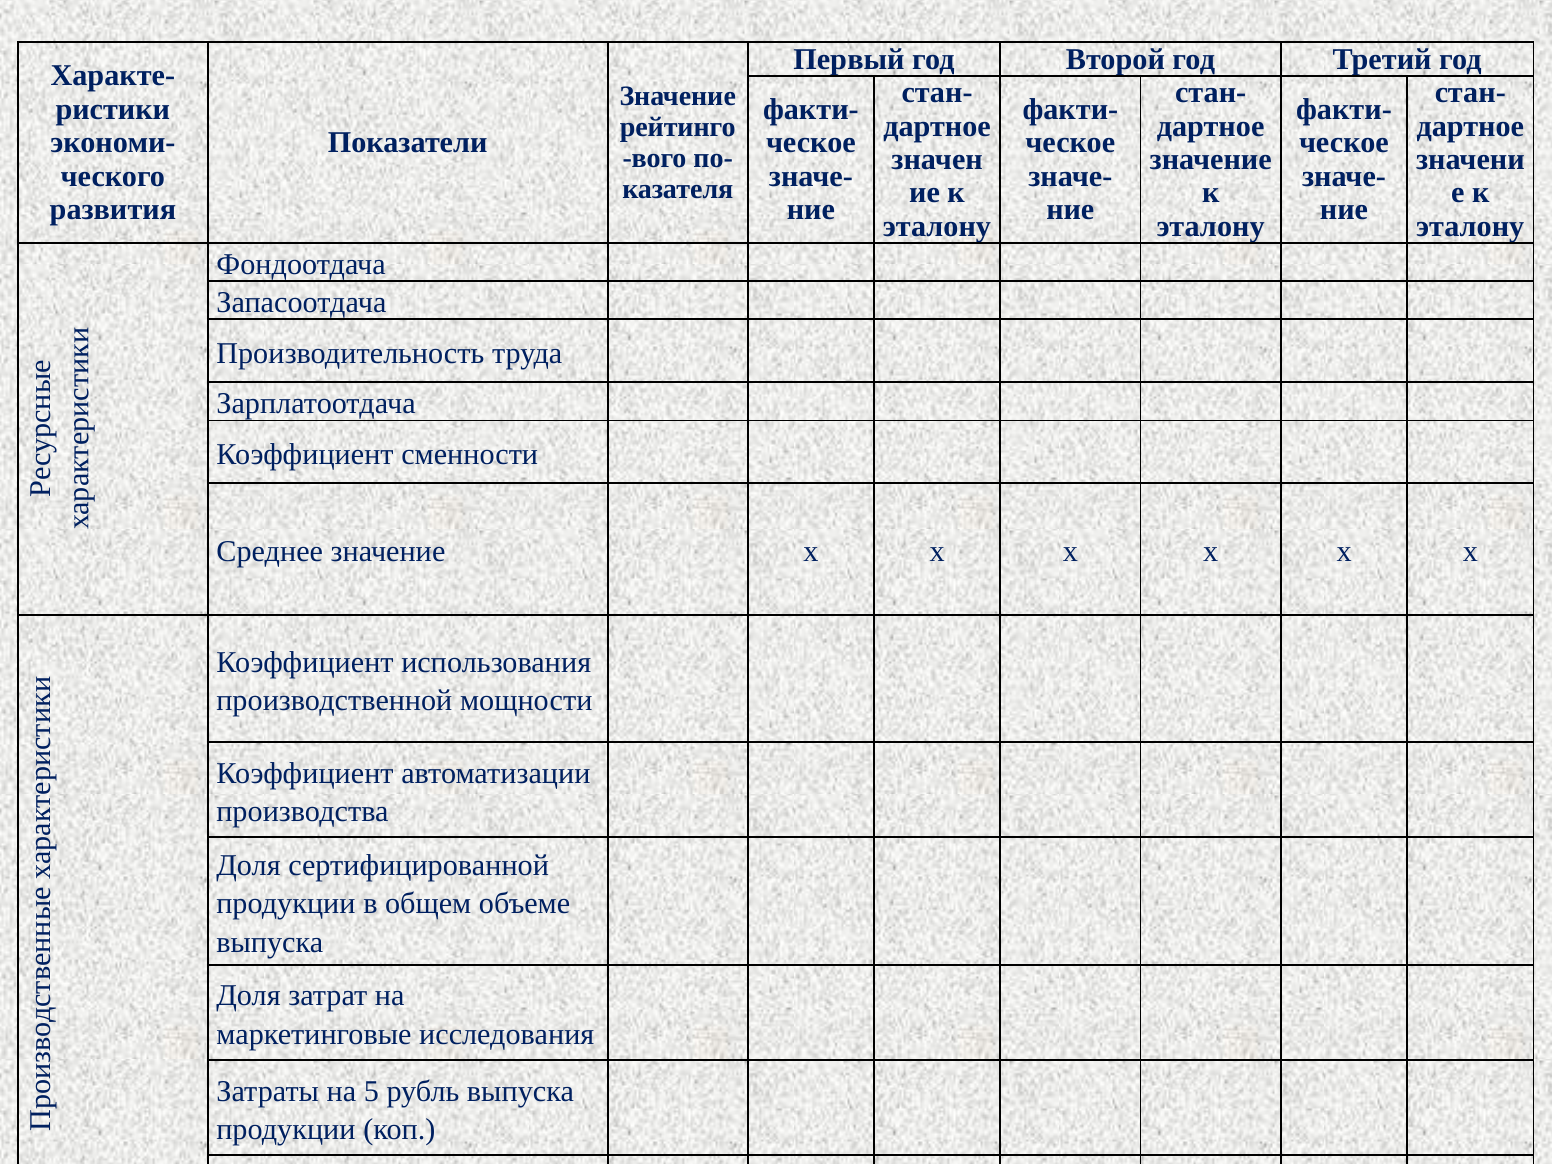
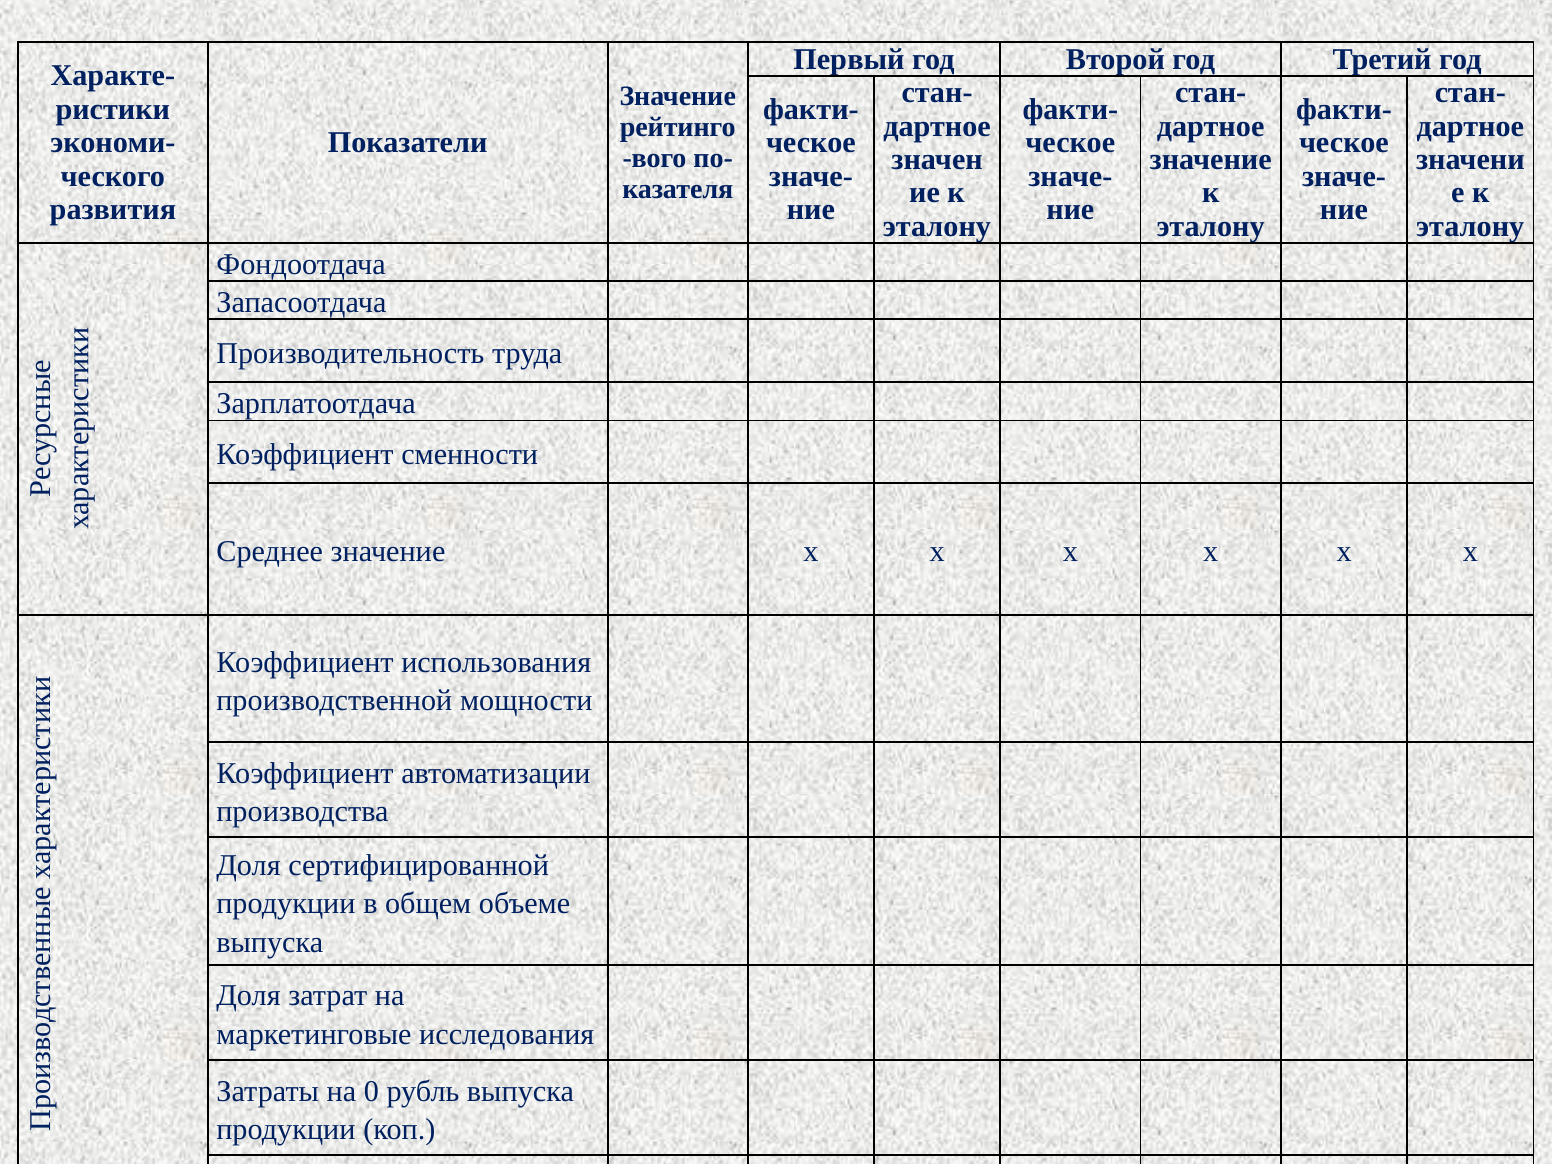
5: 5 -> 0 (371, 1091)
